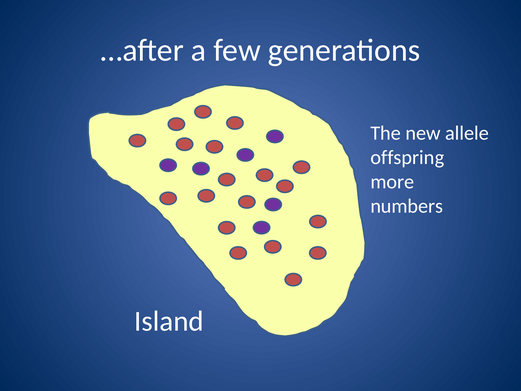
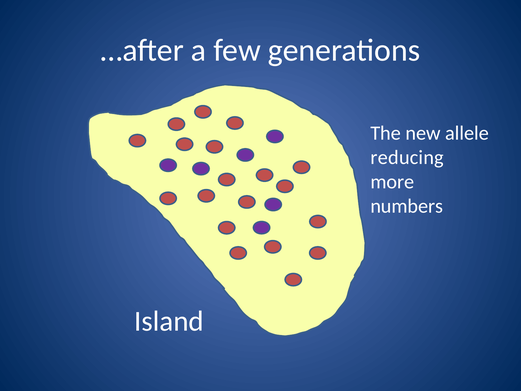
offspring: offspring -> reducing (407, 157)
